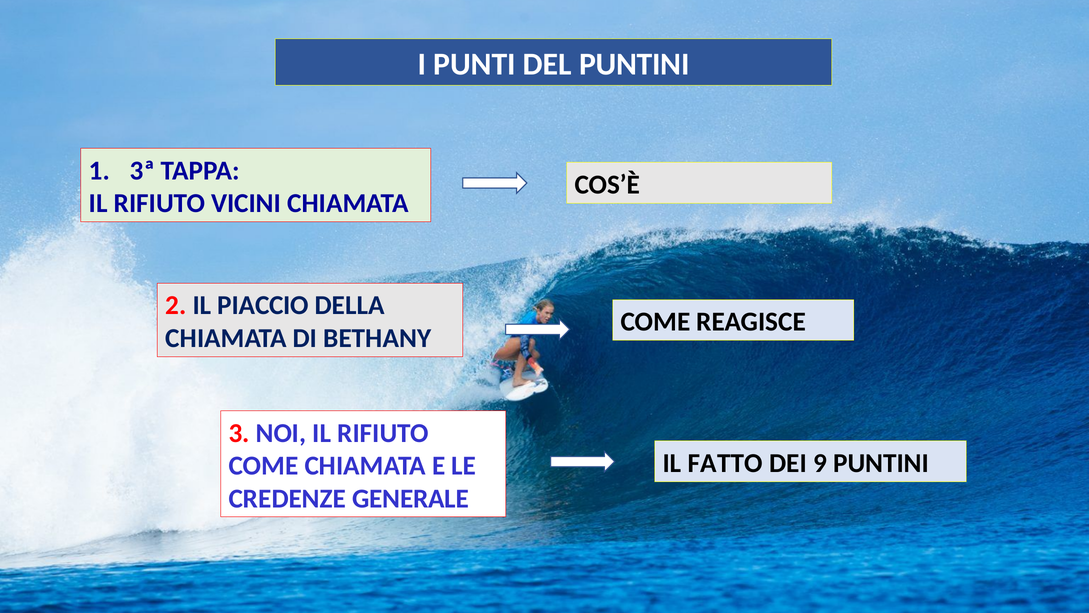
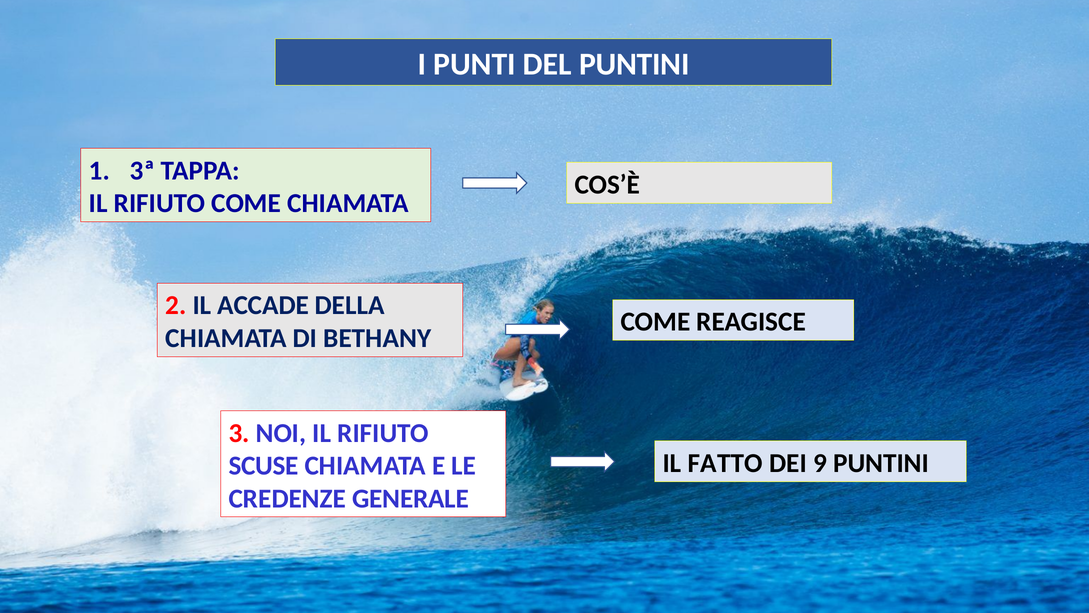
RIFIUTO VICINI: VICINI -> COME (246, 203)
PIACCIO: PIACCIO -> ACCADE (263, 305)
COME: COME -> SCUSE (264, 465)
